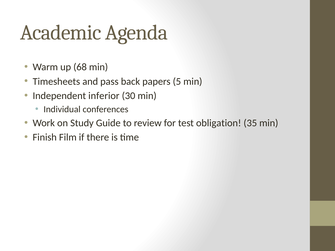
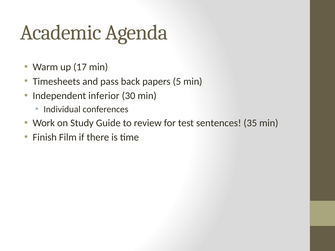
68: 68 -> 17 (80, 67)
obligation: obligation -> sentences (219, 123)
